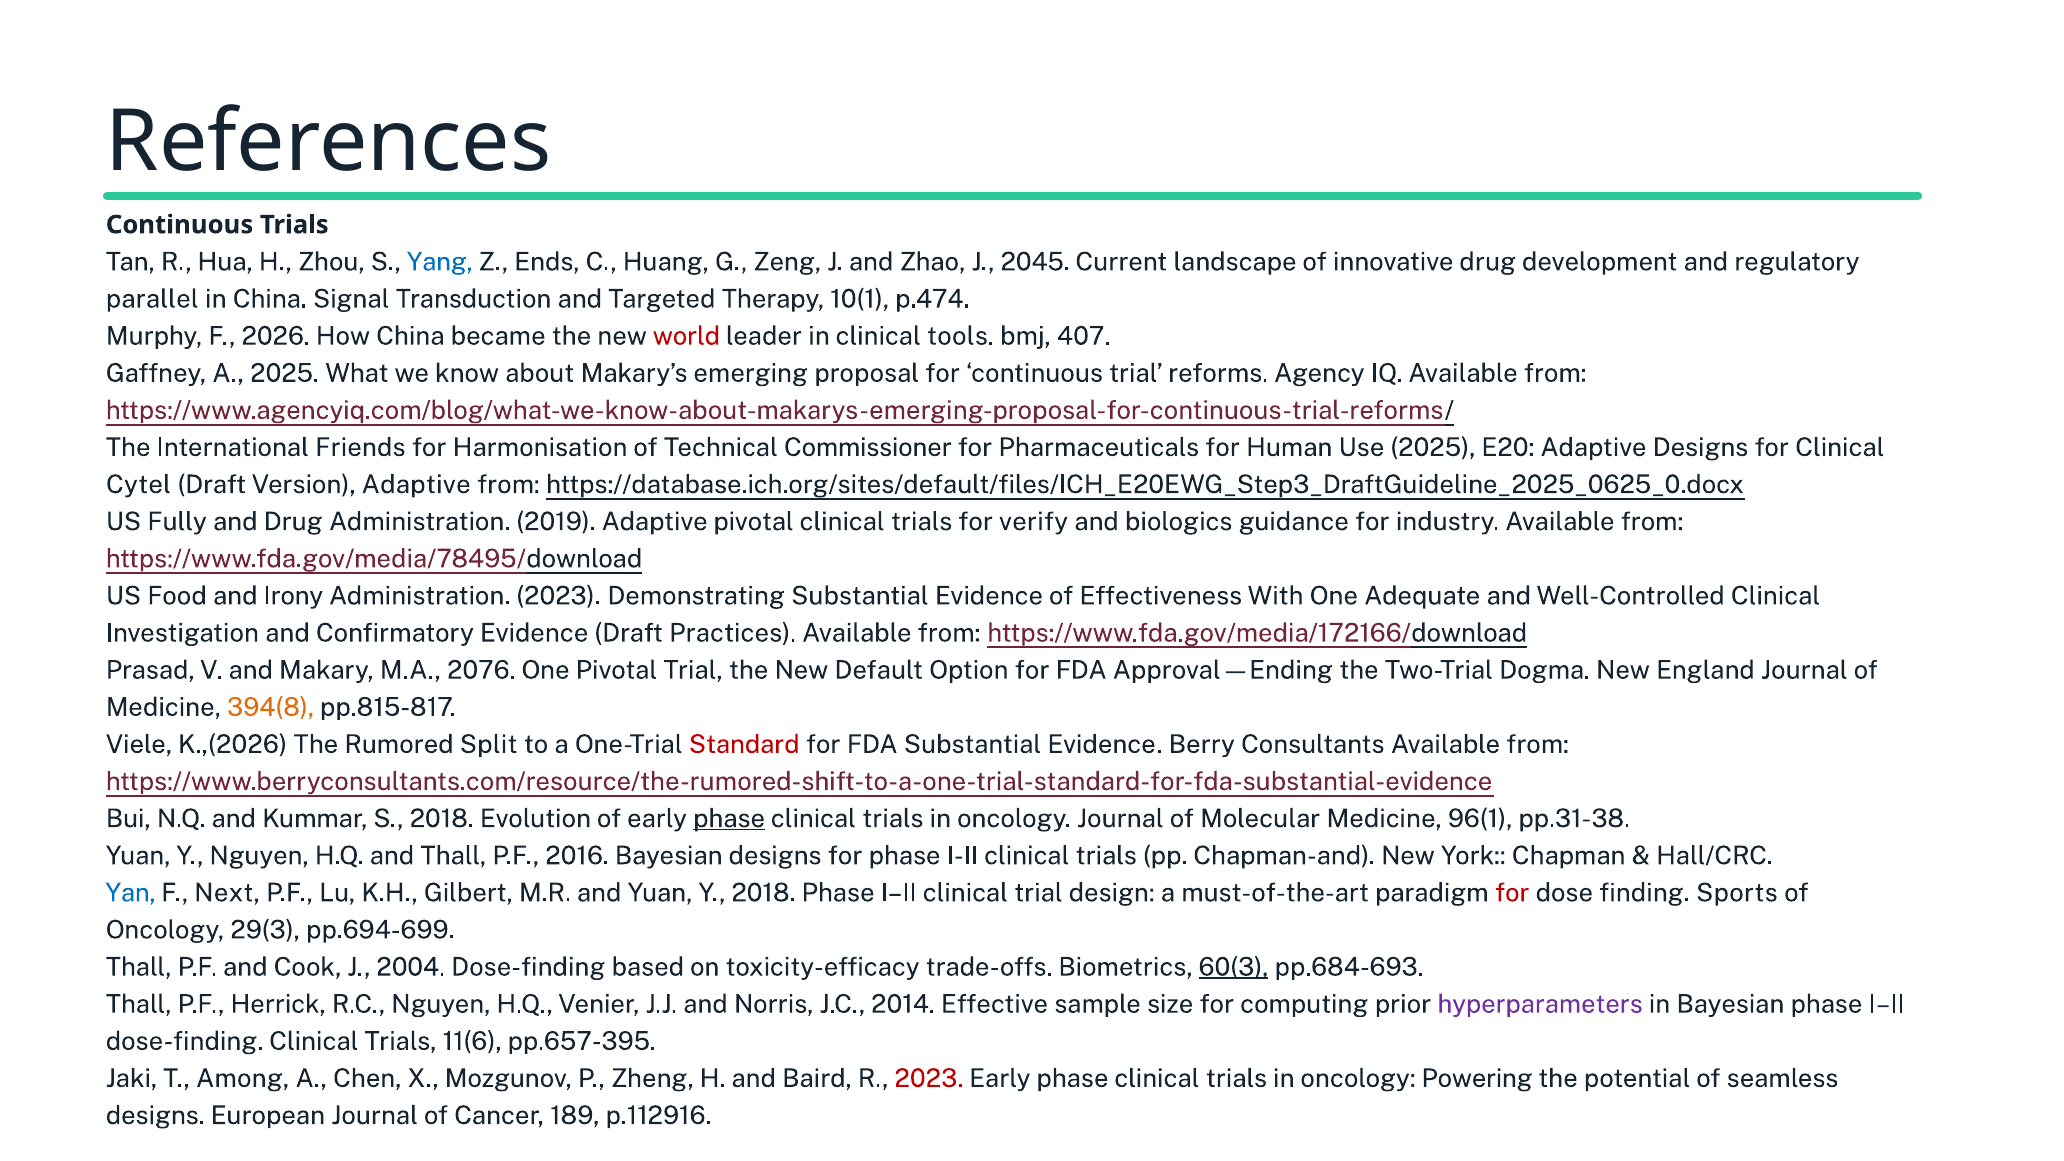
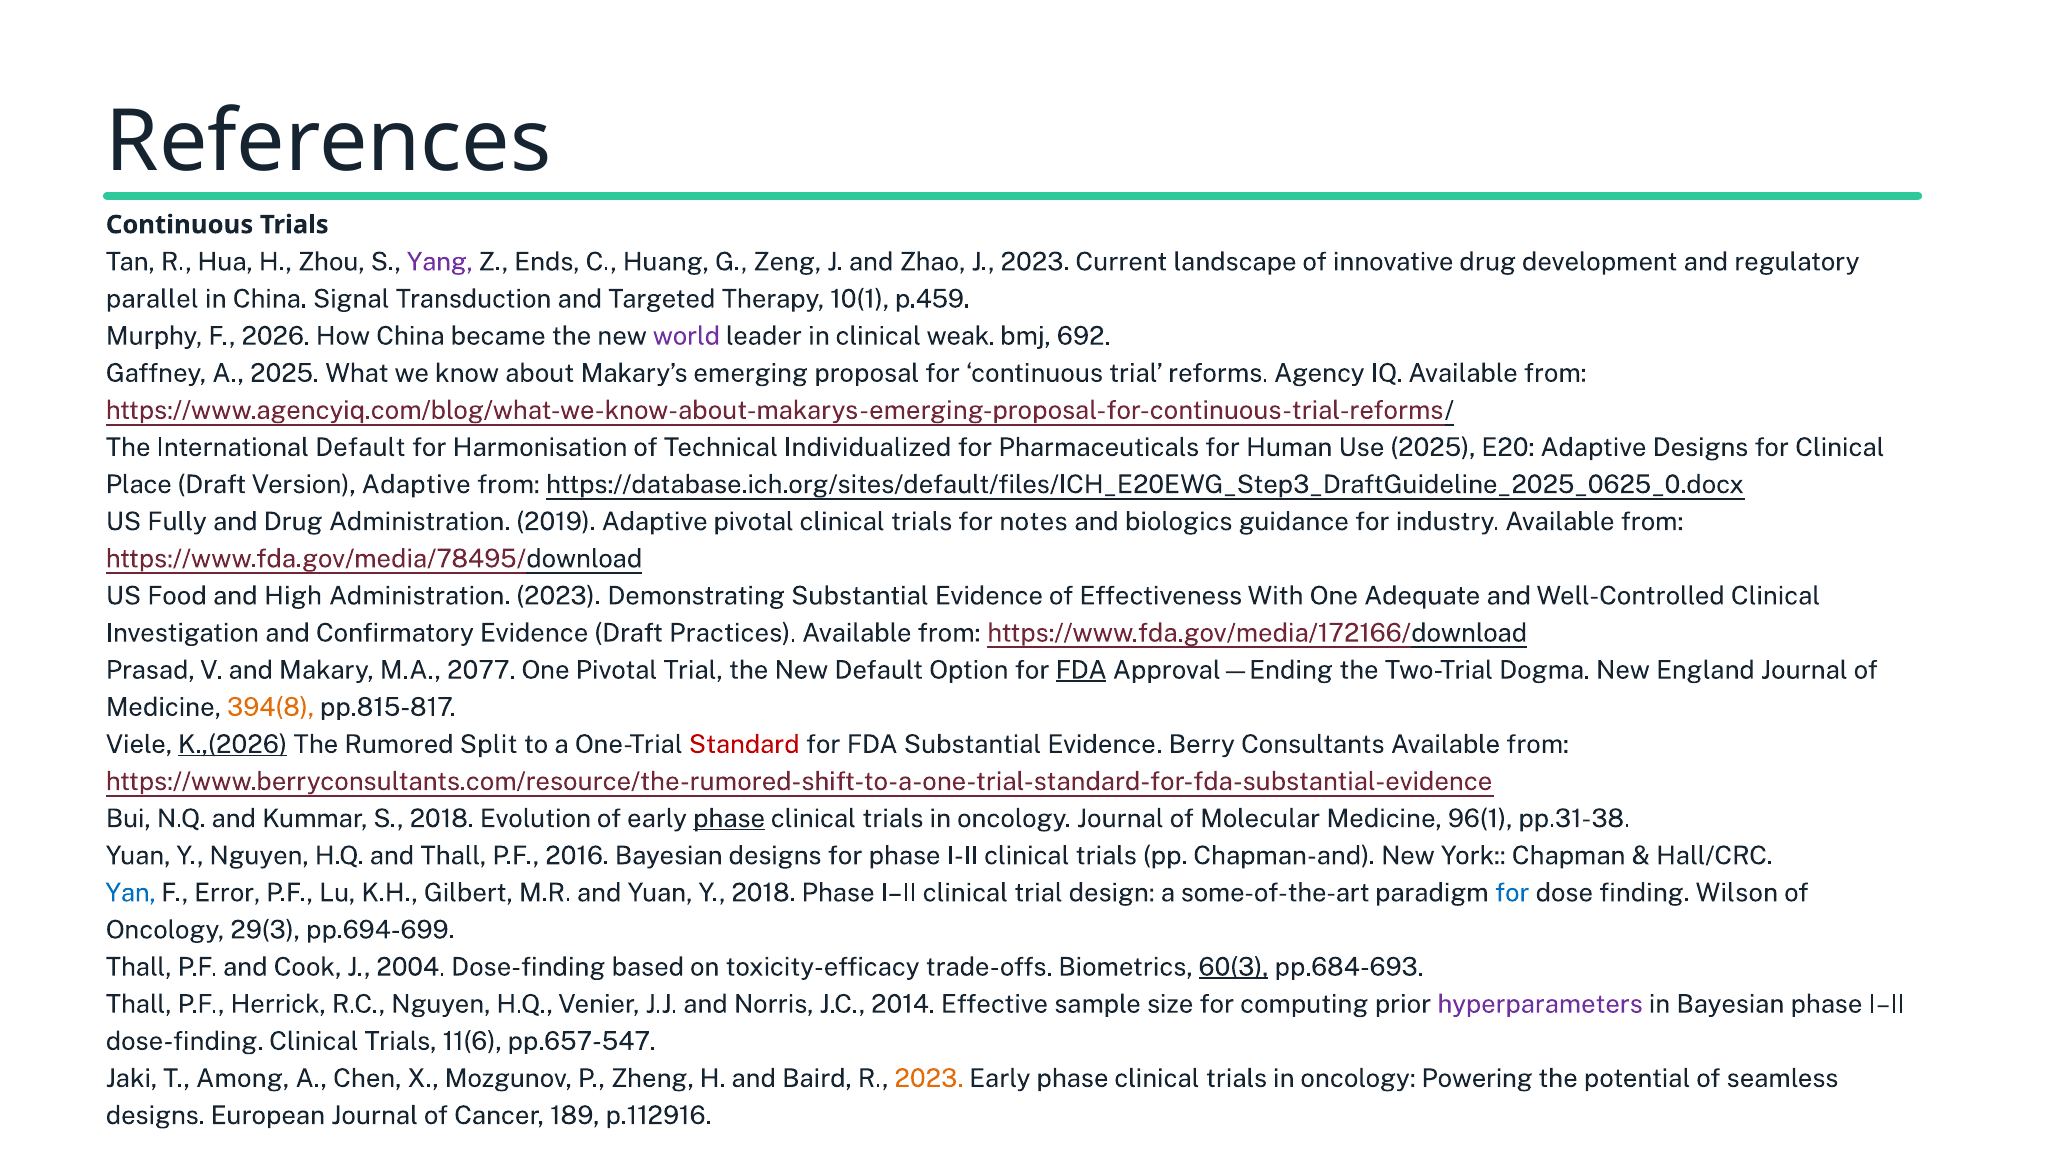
Yang colour: blue -> purple (440, 262)
J 2045: 2045 -> 2023 (1035, 262)
p.474: p.474 -> p.459 (932, 299)
world colour: red -> purple (686, 336)
tools: tools -> weak (961, 336)
407: 407 -> 692 (1084, 336)
International Friends: Friends -> Default (360, 447)
Commissioner: Commissioner -> Individualized (868, 447)
Cytel: Cytel -> Place (139, 485)
verify: verify -> notes (1033, 522)
Irony: Irony -> High (293, 596)
2076: 2076 -> 2077 (481, 670)
FDA underline: none -> present (1081, 670)
K.,(2026 underline: none -> present (233, 744)
Next: Next -> Error (227, 893)
must-of-the-art: must-of-the-art -> some-of-the-art (1275, 893)
for colour: red -> blue (1512, 893)
Sports: Sports -> Wilson (1737, 893)
pp.657-395: pp.657-395 -> pp.657-547 (582, 1041)
2023 colour: red -> orange (929, 1078)
